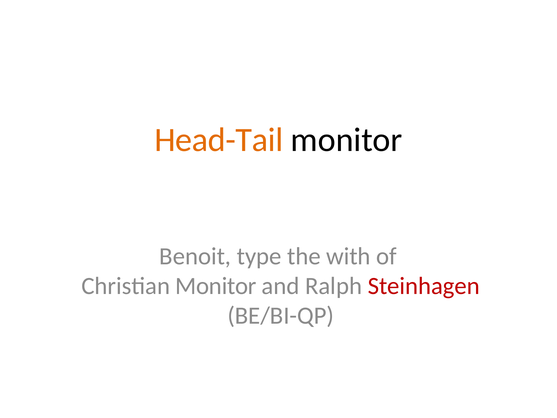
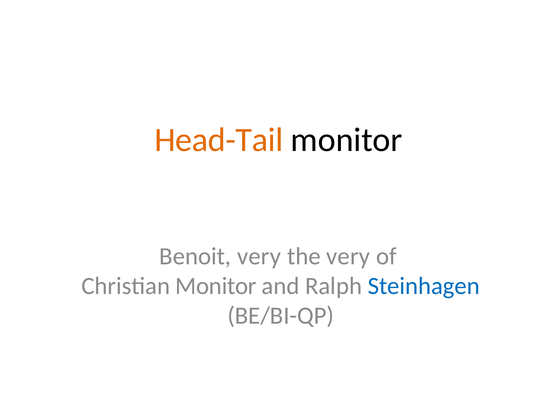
Benoit type: type -> very (259, 256)
the with: with -> very (348, 256)
Steinhagen colour: red -> blue (424, 286)
